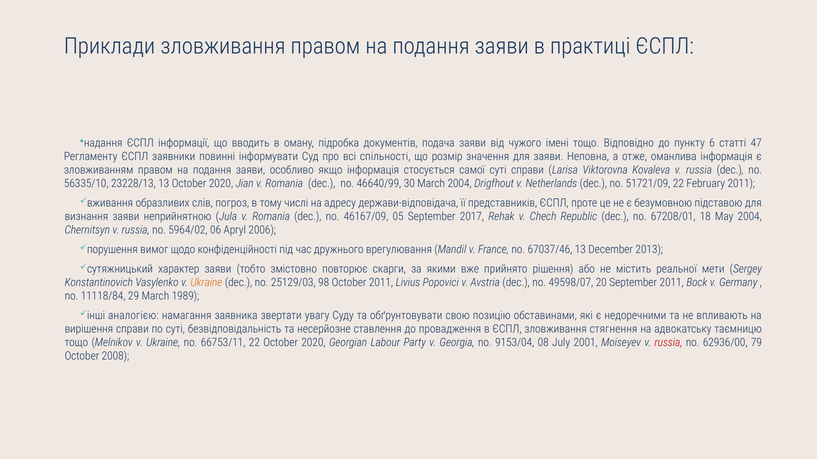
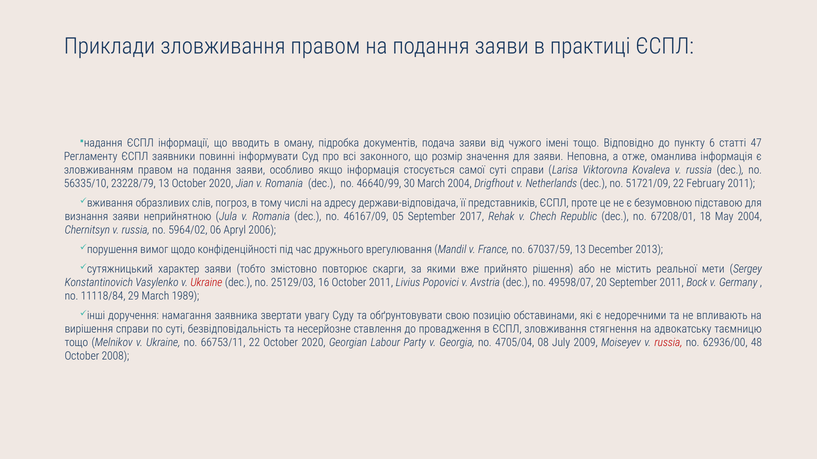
спільності: спільності -> законного (385, 157)
23228/13: 23228/13 -> 23228/79 (133, 184)
67037/46: 67037/46 -> 67037/59 (550, 250)
Ukraine colour: orange -> red (206, 283)
98: 98 -> 16 (324, 283)
аналогією: аналогією -> доручення (133, 316)
9153/04: 9153/04 -> 4705/04 (515, 343)
2001: 2001 -> 2009 (586, 343)
79: 79 -> 48 (756, 343)
